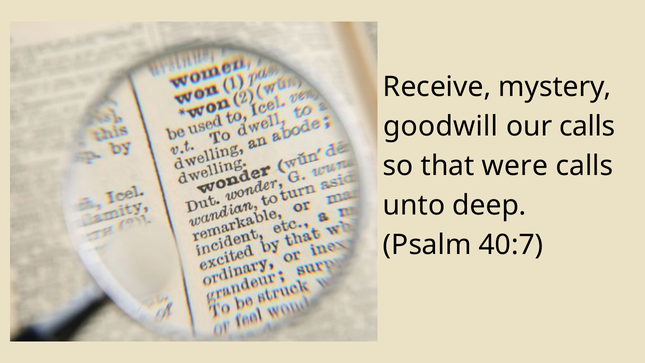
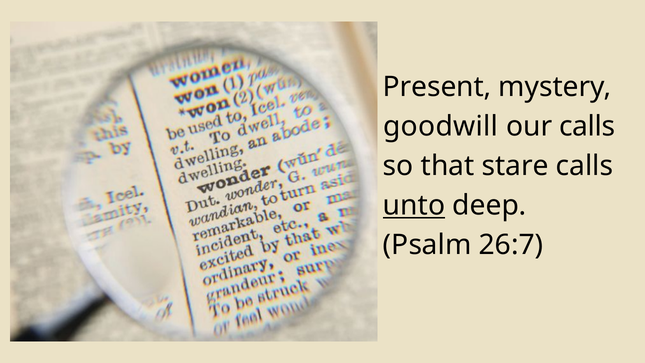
Receive: Receive -> Present (437, 87)
were: were -> stare (515, 166)
unto underline: none -> present (414, 205)
40:7: 40:7 -> 26:7 (511, 245)
